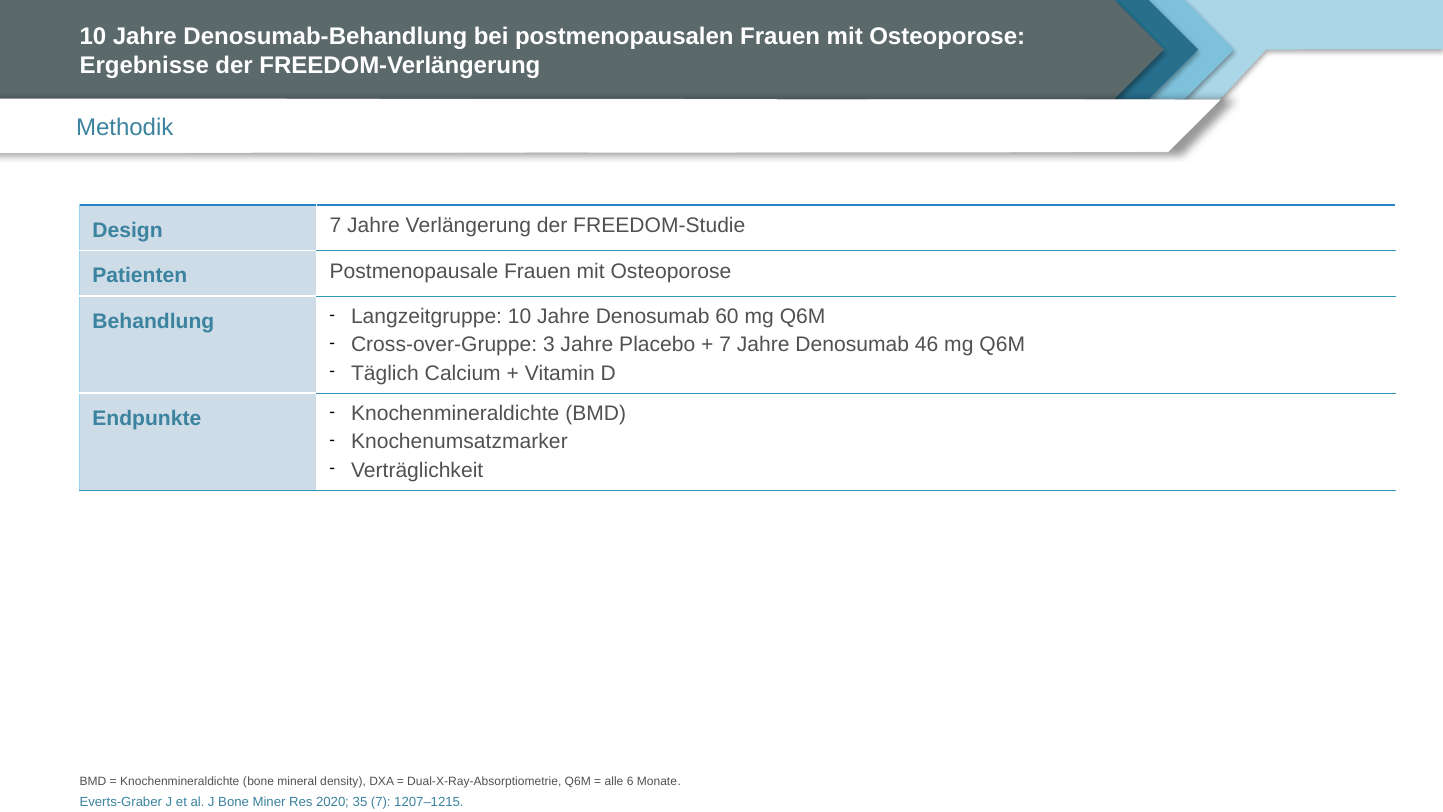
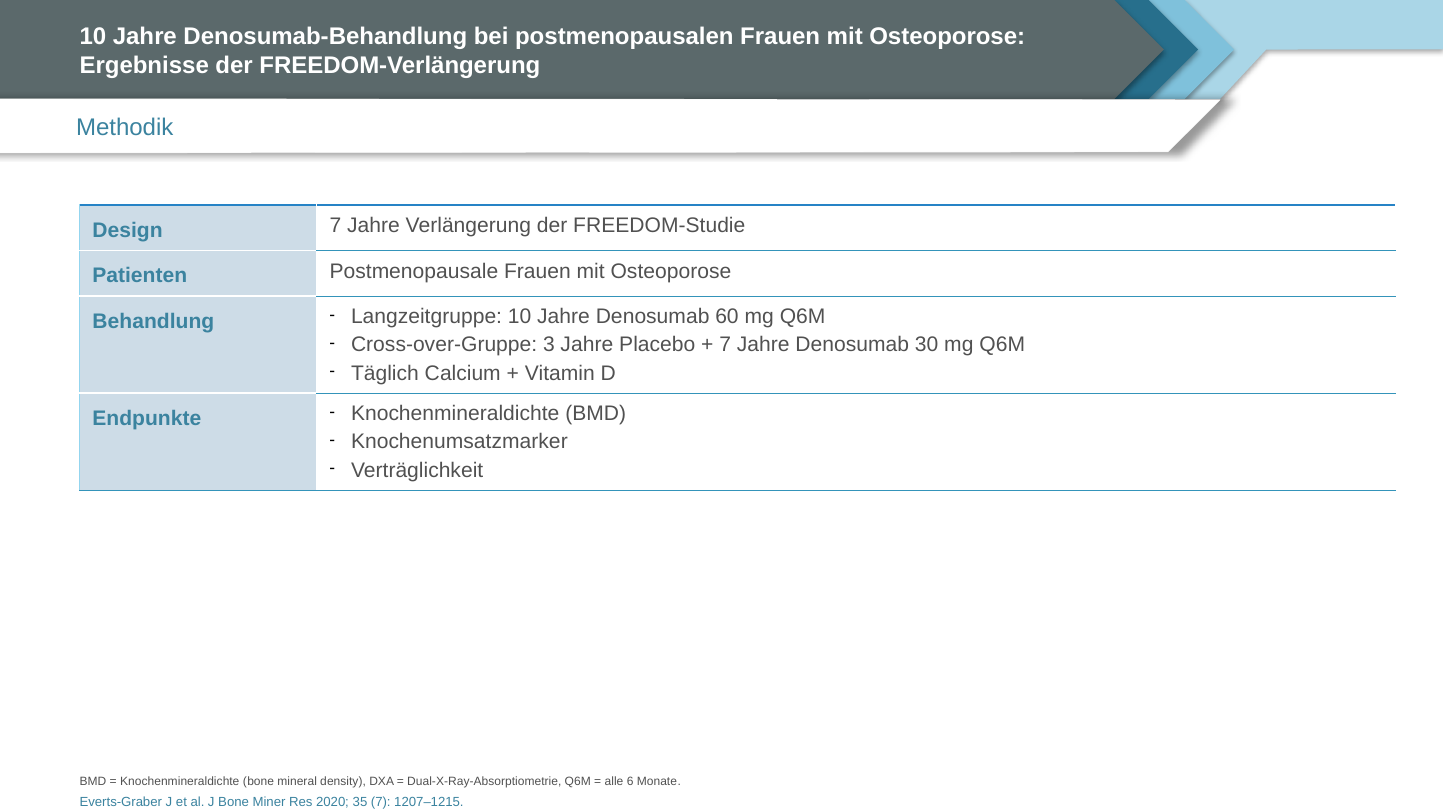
46: 46 -> 30 (927, 345)
